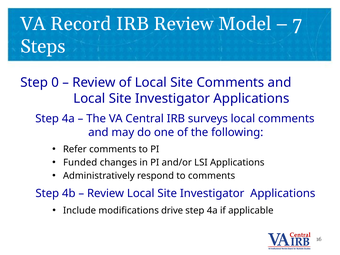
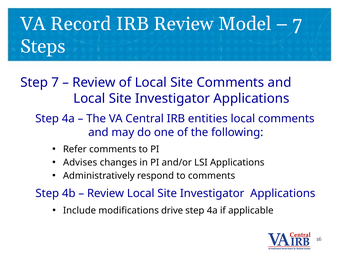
Step 0: 0 -> 7 (55, 83)
surveys: surveys -> entities (208, 119)
Funded: Funded -> Advises (80, 163)
